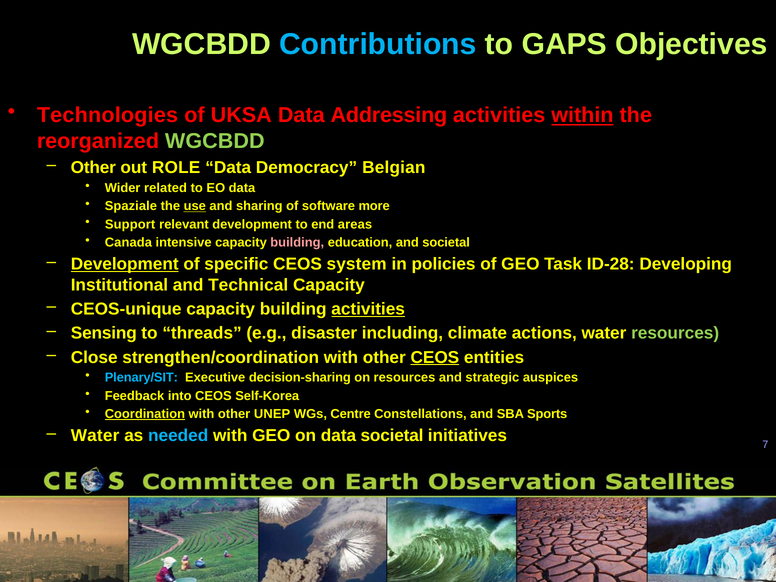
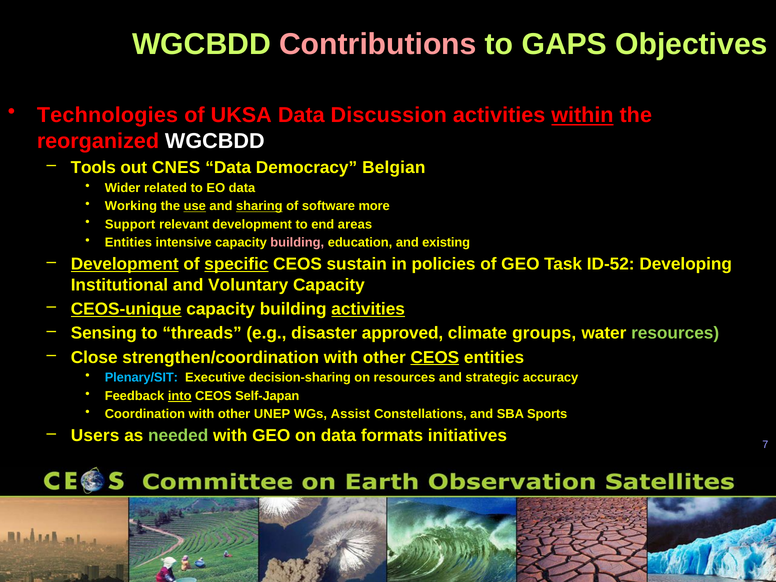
Contributions colour: light blue -> pink (378, 44)
Addressing: Addressing -> Discussion (389, 115)
WGCBDD colour: light green -> white (215, 141)
Other: Other -> Tools (93, 168)
ROLE: ROLE -> CNES (176, 168)
Spaziale: Spaziale -> Working (131, 206)
sharing underline: none -> present (259, 206)
Canada: Canada -> Entities (128, 242)
and societal: societal -> existing (446, 242)
specific underline: none -> present (236, 264)
system: system -> sustain (357, 264)
ID-28: ID-28 -> ID-52 (611, 264)
Technical: Technical -> Voluntary (248, 285)
CEOS-unique underline: none -> present (126, 309)
including: including -> approved (403, 333)
actions: actions -> groups (544, 333)
auspices: auspices -> accuracy (551, 378)
into underline: none -> present (180, 396)
Self-Korea: Self-Korea -> Self-Japan (267, 396)
Coordination underline: present -> none (145, 414)
Centre: Centre -> Assist (350, 414)
Water: Water -> Users (95, 436)
needed colour: light blue -> light green (178, 436)
data societal: societal -> formats (392, 436)
